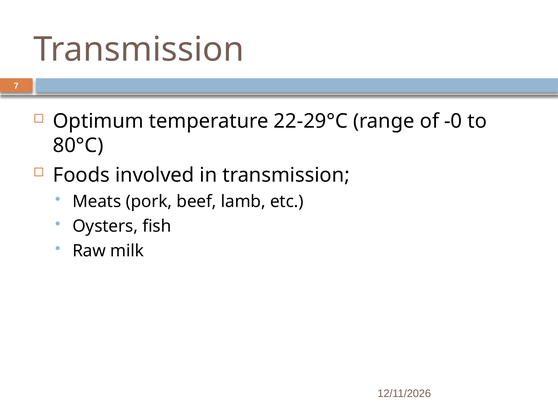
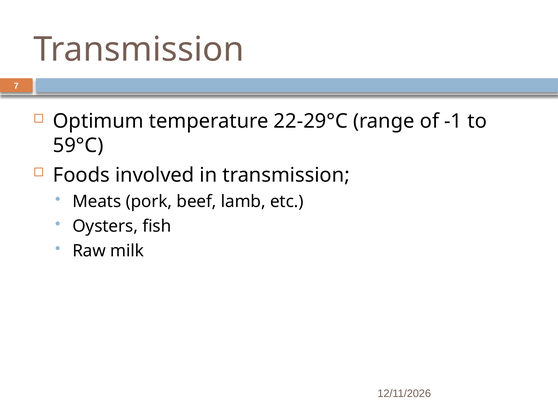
-0: -0 -> -1 (453, 121)
80°C: 80°C -> 59°C (78, 145)
